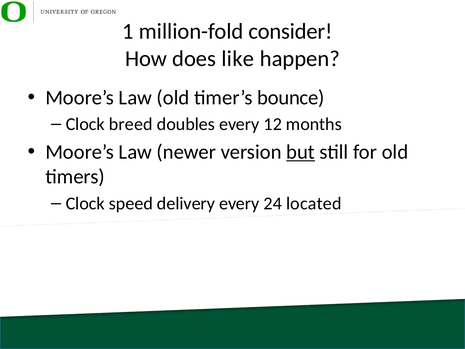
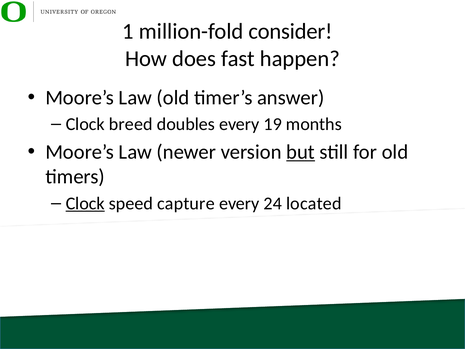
like: like -> fast (238, 59)
bounce: bounce -> answer (291, 98)
12: 12 -> 19 (273, 124)
Clock underline: none -> present (85, 203)
delivery: delivery -> capture (186, 203)
